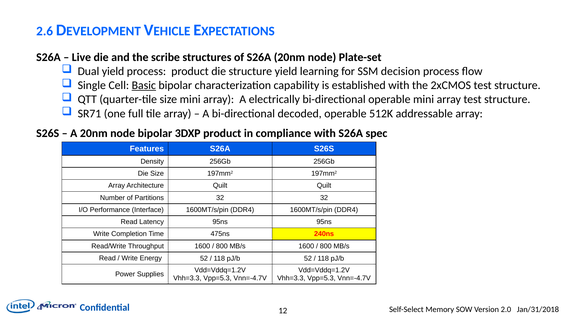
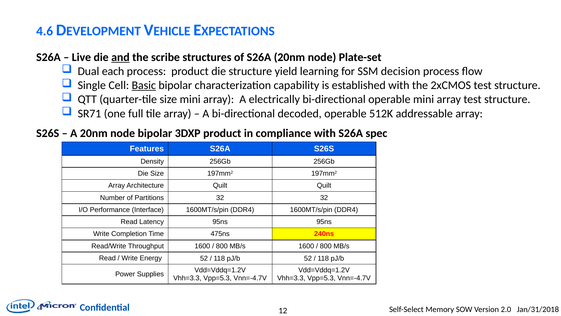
2.6: 2.6 -> 4.6 (45, 31)
and underline: none -> present (120, 57)
Dual yield: yield -> each (113, 71)
